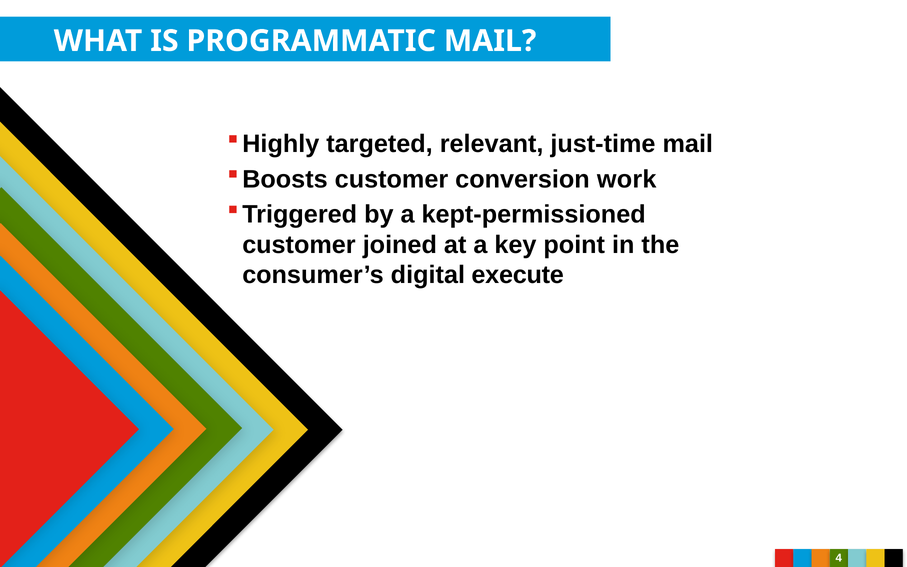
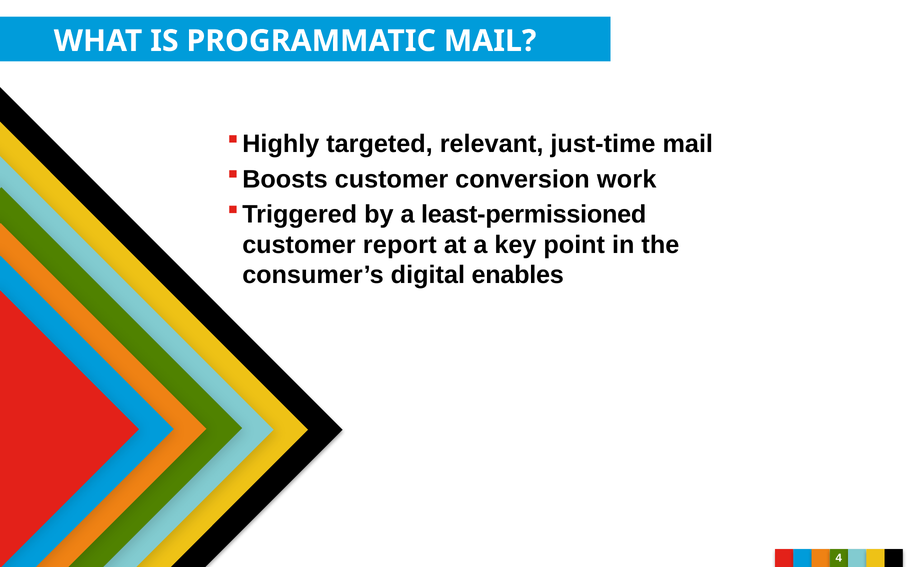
kept-permissioned: kept-permissioned -> least-permissioned (534, 214)
joined: joined -> report (400, 245)
execute: execute -> enables (518, 275)
